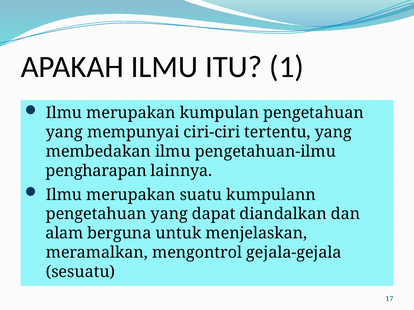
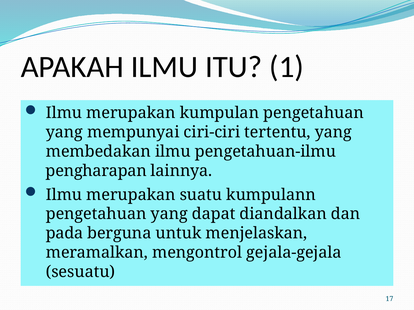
alam: alam -> pada (64, 234)
